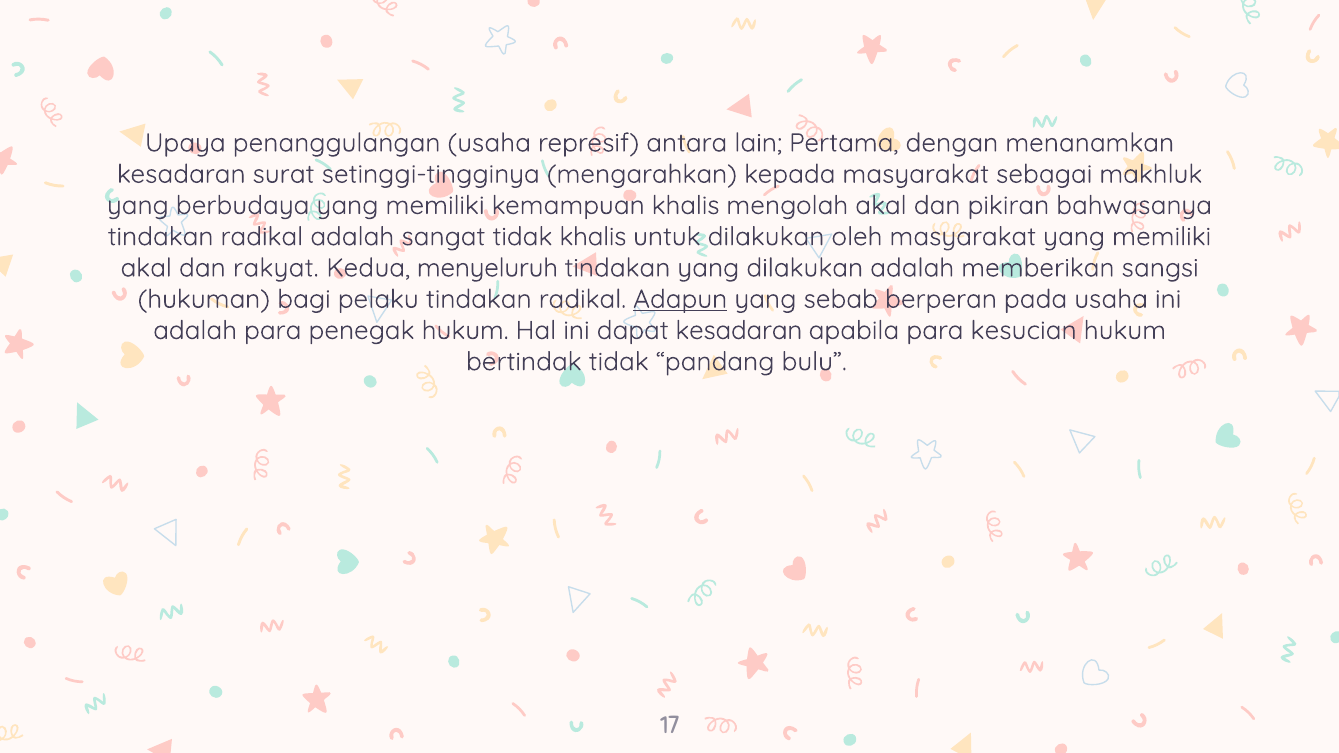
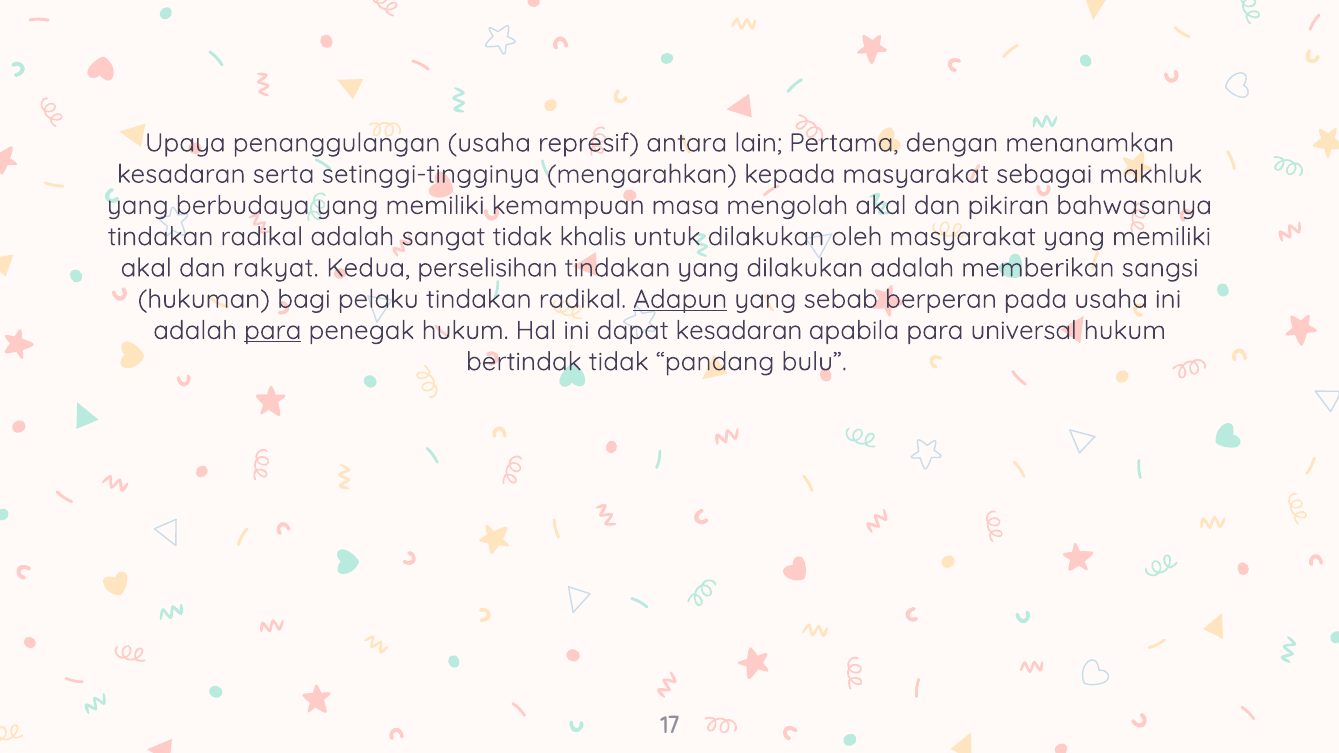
surat: surat -> serta (283, 174)
kemampuan khalis: khalis -> masa (686, 205)
menyeluruh: menyeluruh -> perselisihan (487, 268)
para underline: none -> present (273, 331)
kesucian: kesucian -> universal (1024, 331)
